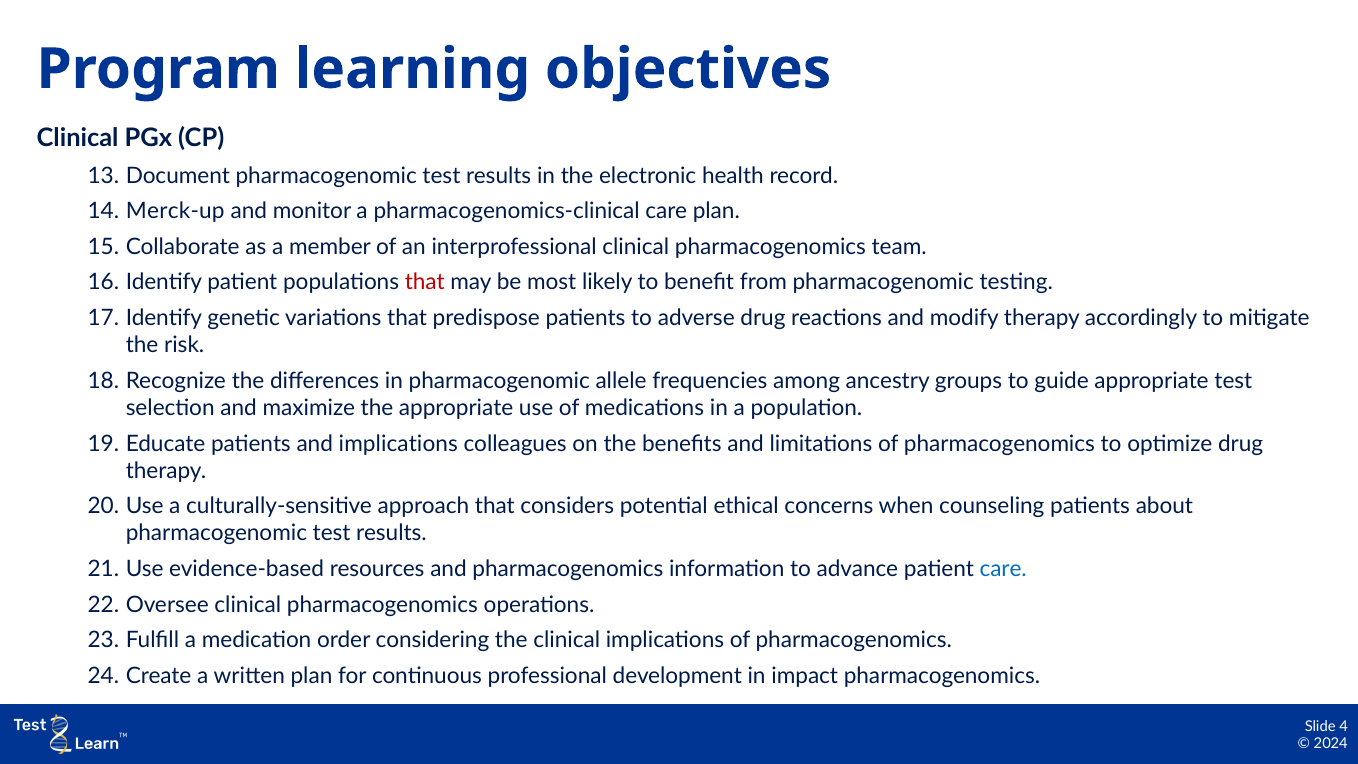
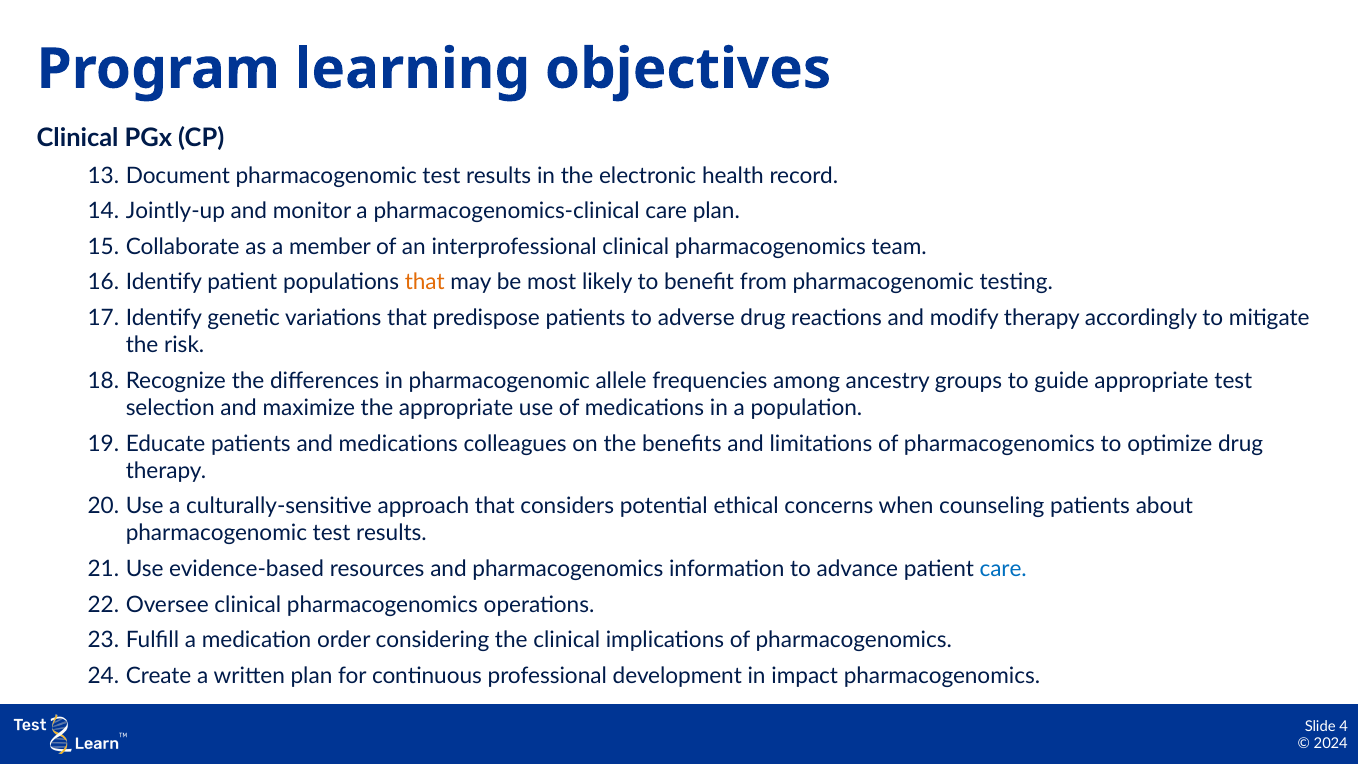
Merck-up: Merck-up -> Jointly-up (175, 211)
that colour: red -> orange (425, 282)
and implications: implications -> medications (398, 443)
